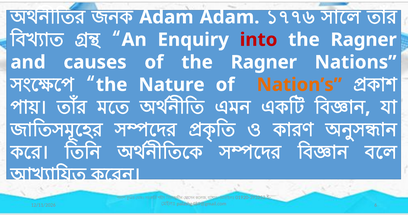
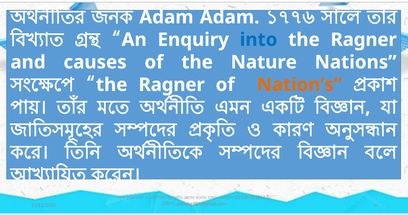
into colour: red -> blue (259, 40)
of the Ragner: Ragner -> Nature (264, 62)
Nature: Nature -> Ragner (172, 85)
